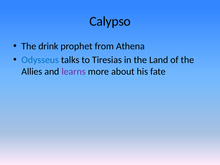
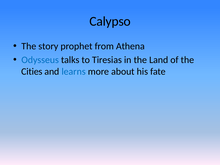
drink: drink -> story (48, 46)
Allies: Allies -> Cities (32, 72)
learns colour: purple -> blue (74, 72)
